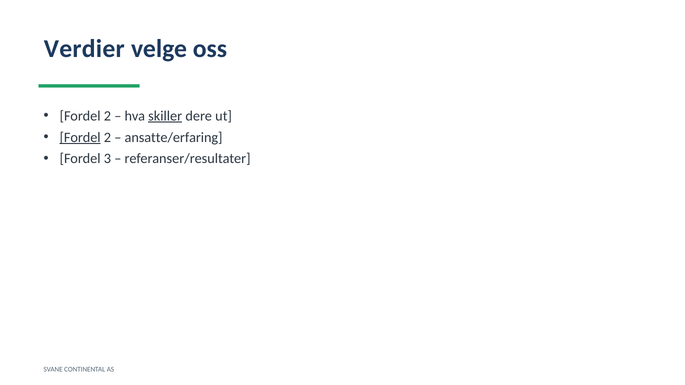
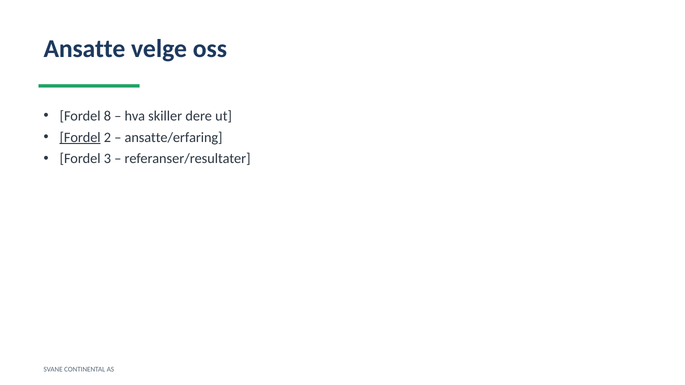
Verdier: Verdier -> Ansatte (84, 49)
2: 2 -> 8 (107, 116)
skiller underline: present -> none (165, 116)
